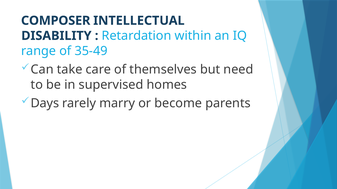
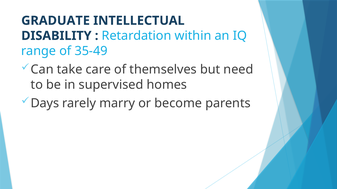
COMPOSER: COMPOSER -> GRADUATE (56, 21)
